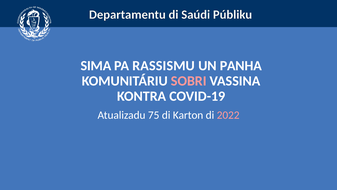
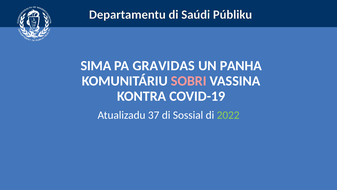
RASSISMU: RASSISMU -> GRAVIDAS (164, 66)
75: 75 -> 37 (154, 115)
Karton: Karton -> Sossial (188, 115)
2022 colour: pink -> light green (228, 115)
